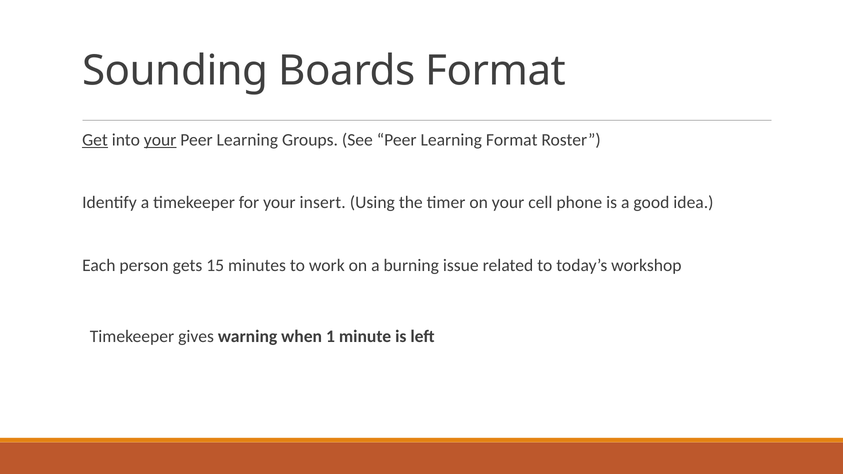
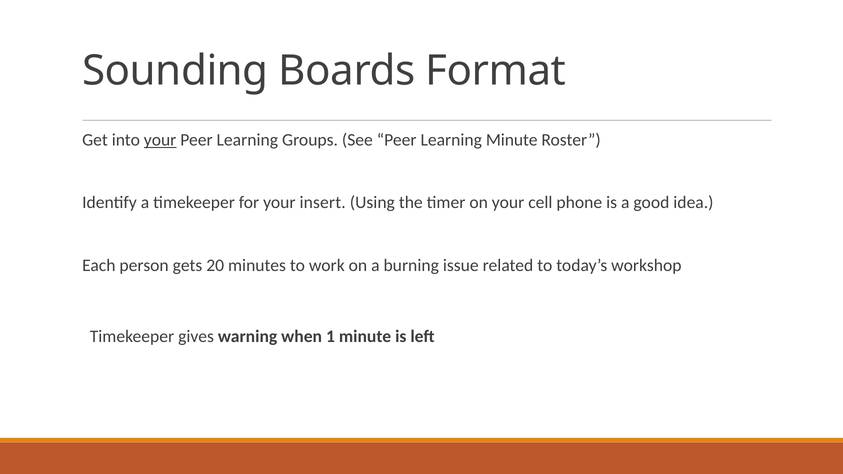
Get underline: present -> none (95, 140)
Learning Format: Format -> Minute (512, 140)
15: 15 -> 20 (215, 265)
